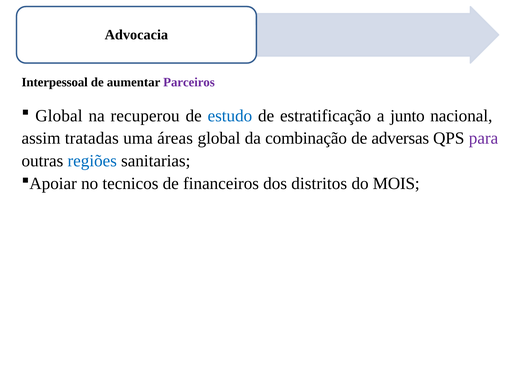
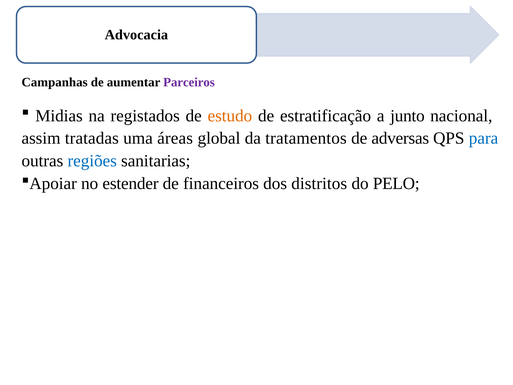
Interpessoal: Interpessoal -> Campanhas (55, 82)
Global: Global -> Midias (59, 116)
recuperou: recuperou -> registados (145, 116)
estudo colour: blue -> orange (230, 116)
combinação: combinação -> tratamentos (306, 138)
para colour: purple -> blue (484, 138)
tecnicos: tecnicos -> estender (131, 183)
MOIS: MOIS -> PELO (396, 183)
